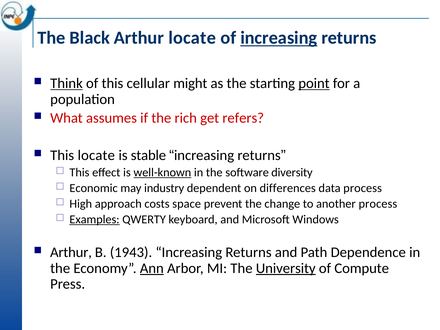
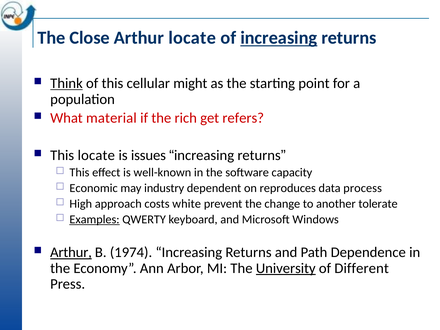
Black: Black -> Close (90, 38)
point underline: present -> none (314, 83)
assumes: assumes -> material (111, 118)
stable: stable -> issues (148, 155)
well-known underline: present -> none (162, 172)
diversity: diversity -> capacity (292, 172)
differences: differences -> reproduces (288, 188)
space: space -> white (187, 204)
another process: process -> tolerate (378, 204)
Arthur underline: none -> present (71, 252)
1943: 1943 -> 1974 (131, 252)
Ann underline: present -> none (152, 268)
Compute: Compute -> Different (362, 268)
